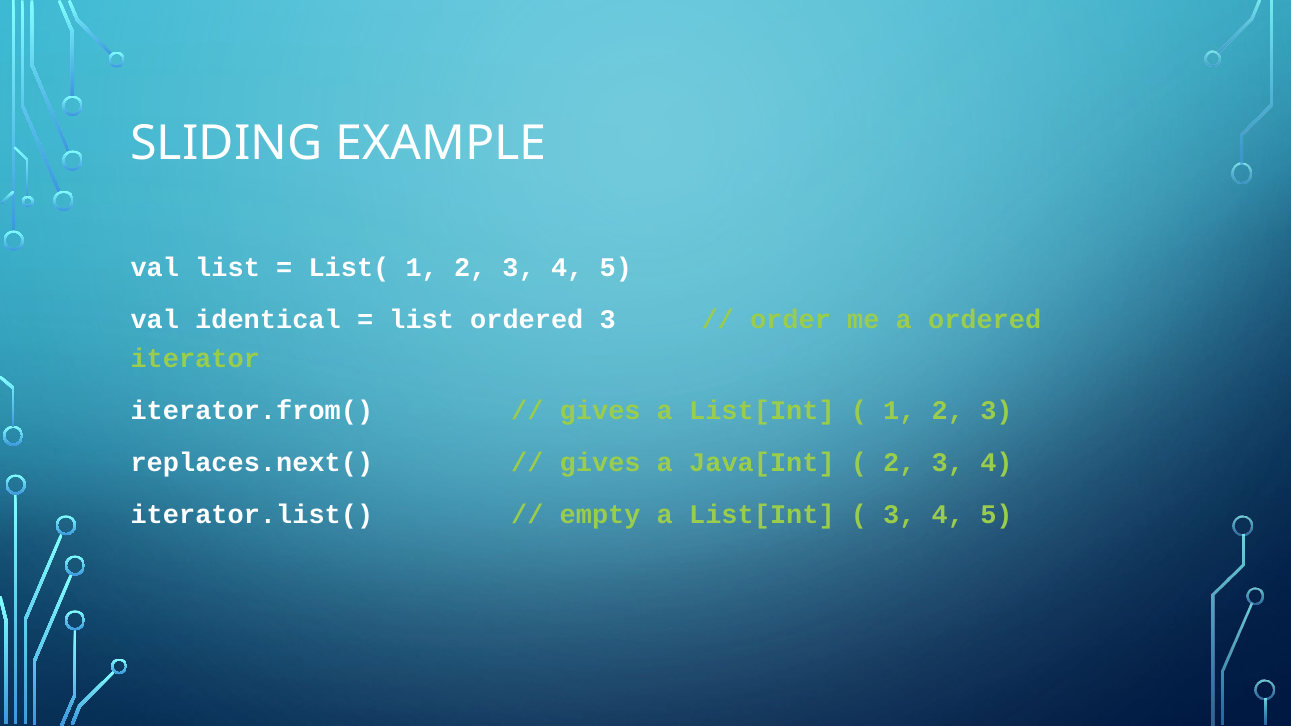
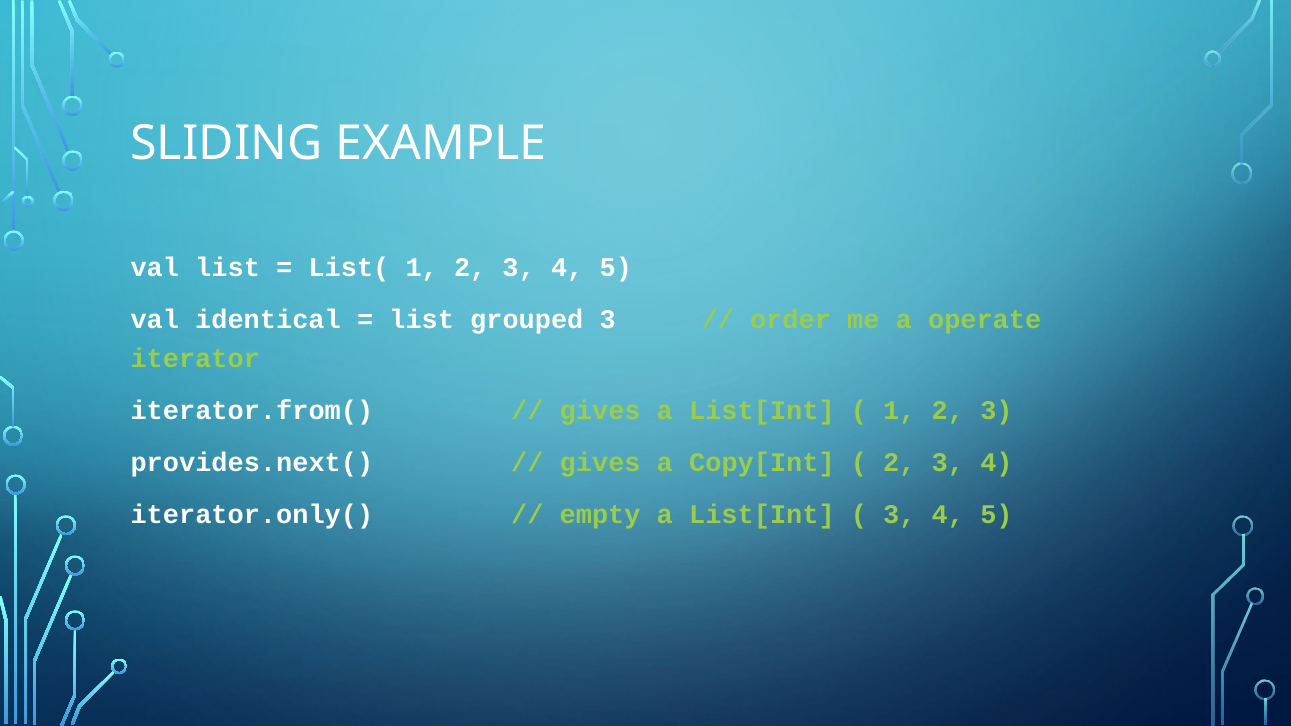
list ordered: ordered -> grouped (527, 320)
a ordered: ordered -> operate (985, 320)
replaces.next(: replaces.next( -> provides.next( (252, 463)
Java[Int: Java[Int -> Copy[Int (762, 463)
iterator.list(: iterator.list( -> iterator.only( (252, 515)
